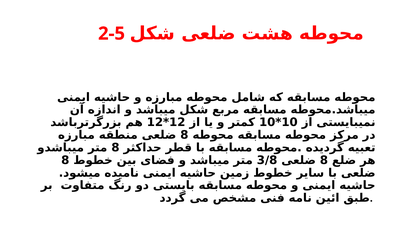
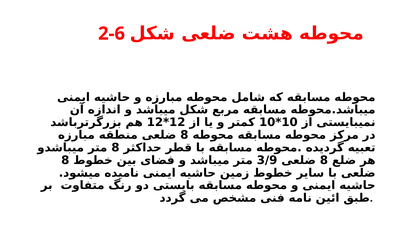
2-5: 2-5 -> 2-6 (112, 34)
3/8: 3/8 -> 3/9 (267, 161)
